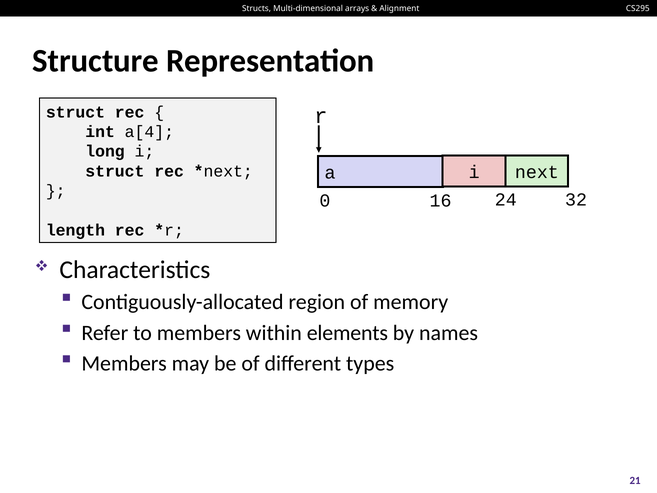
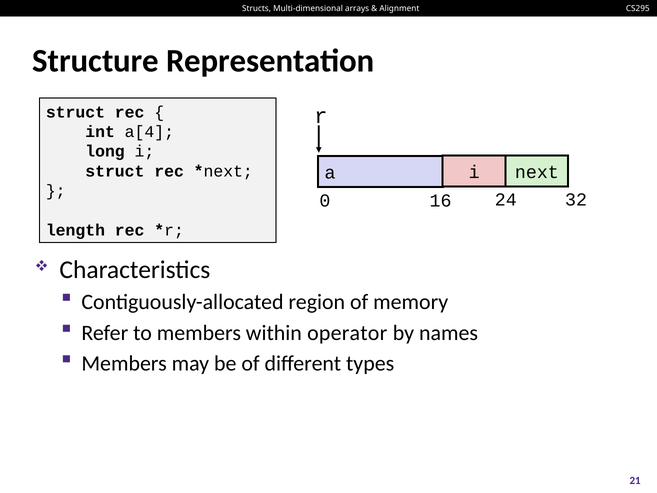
elements: elements -> operator (347, 333)
